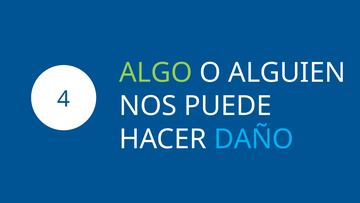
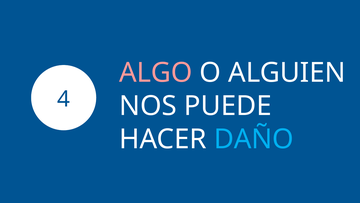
ALGO colour: light green -> pink (156, 73)
